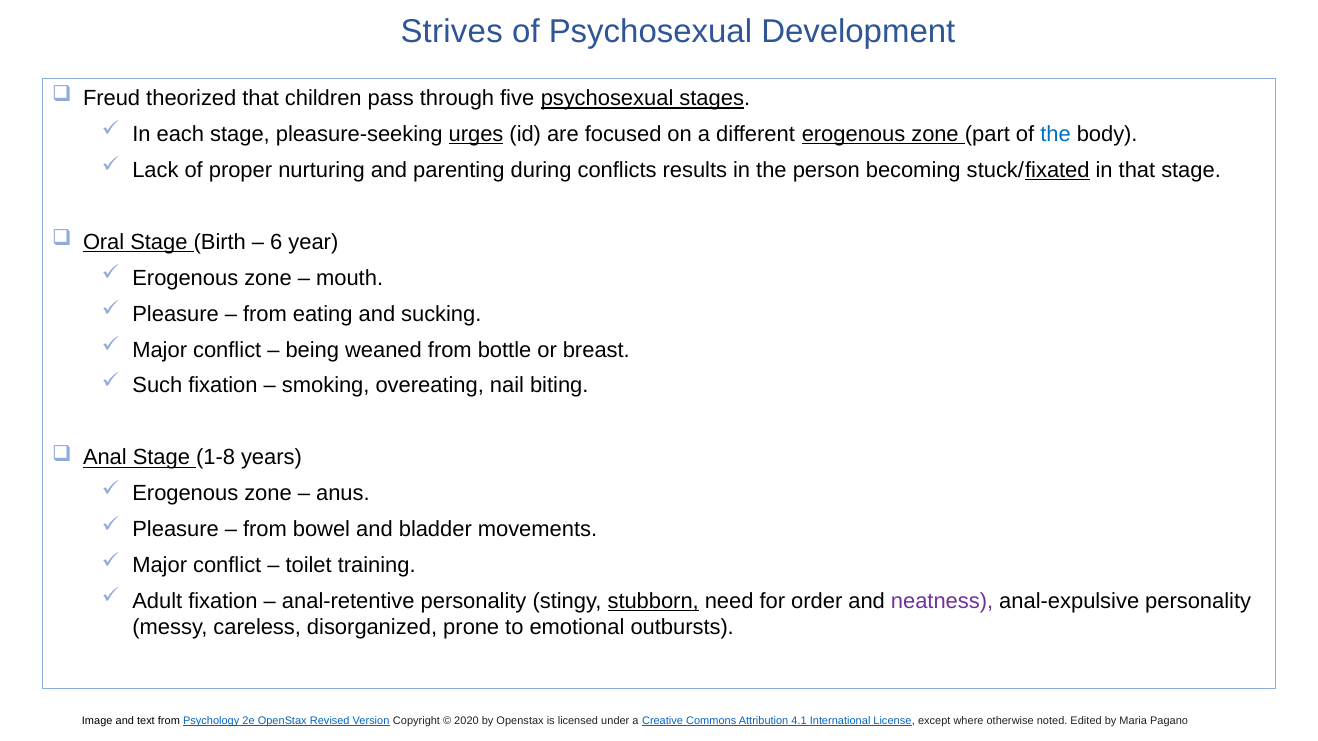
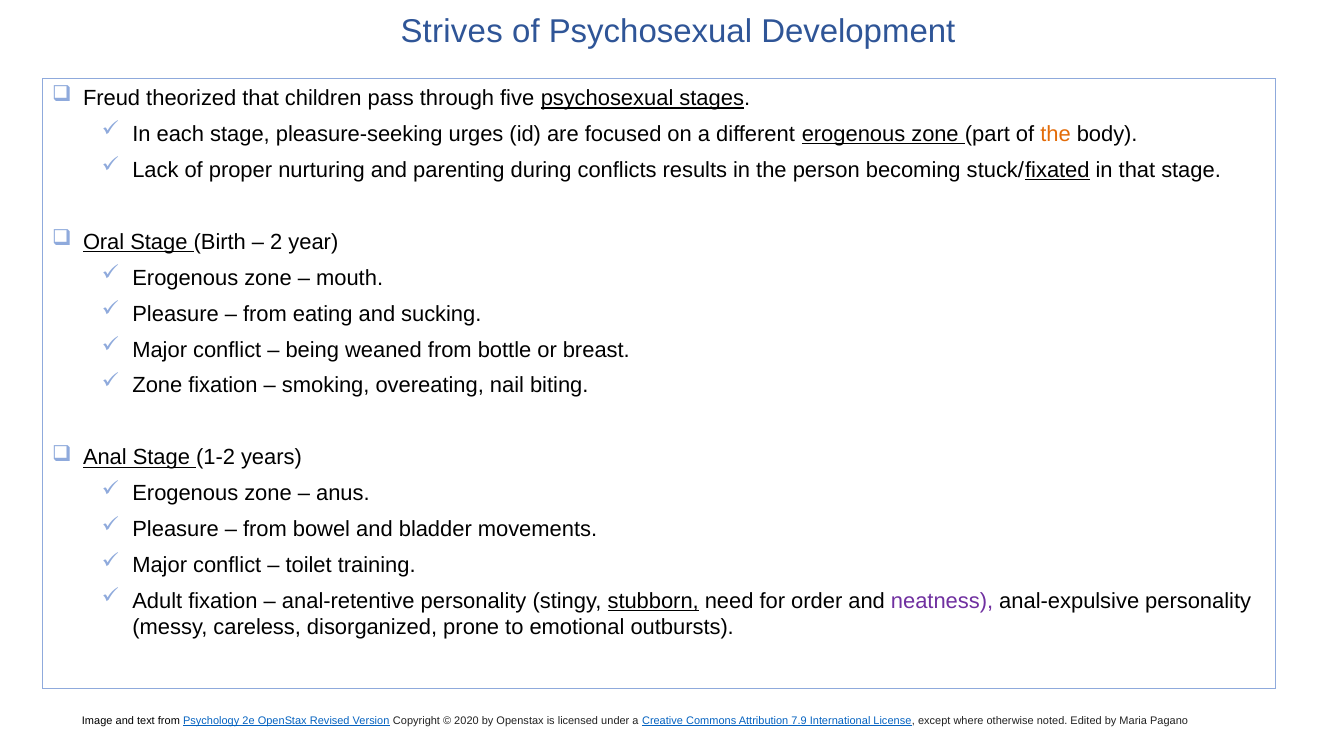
urges underline: present -> none (476, 134)
the colour: blue -> orange (1055, 134)
6: 6 -> 2 (276, 242)
Such: Such -> Zone (157, 386)
1-8: 1-8 -> 1-2 (216, 458)
4.1: 4.1 -> 7.9 (799, 721)
